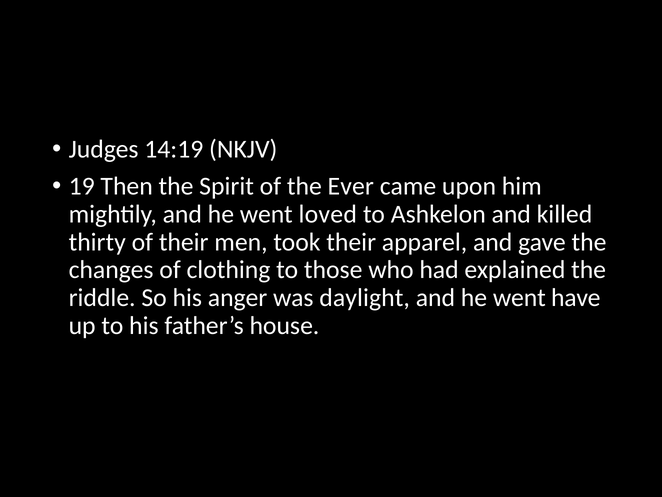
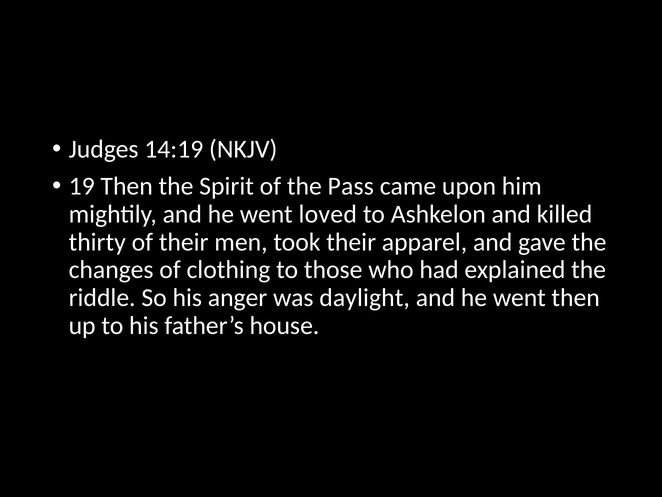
Ever: Ever -> Pass (351, 186)
went have: have -> then (576, 297)
